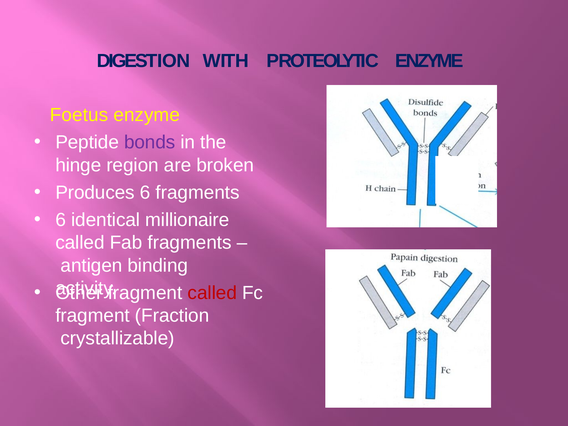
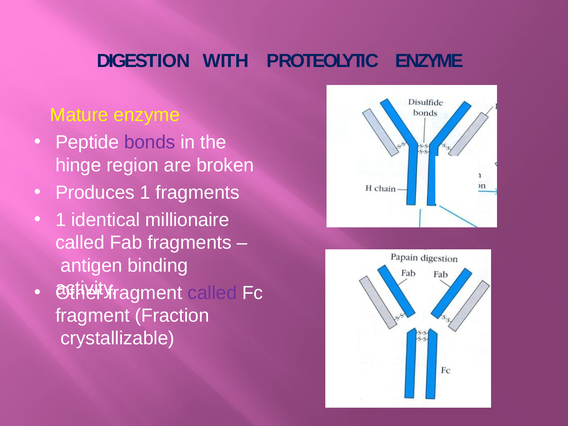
Foetus: Foetus -> Mature (79, 115)
Produces 6: 6 -> 1 (145, 193)
6: 6 -> 1 (61, 220)
called colour: red -> purple (212, 293)
